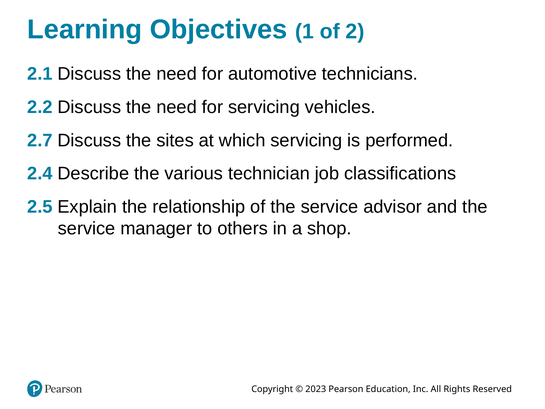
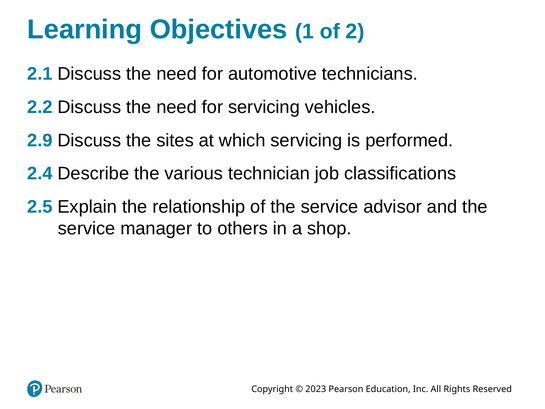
2.7: 2.7 -> 2.9 (40, 140)
